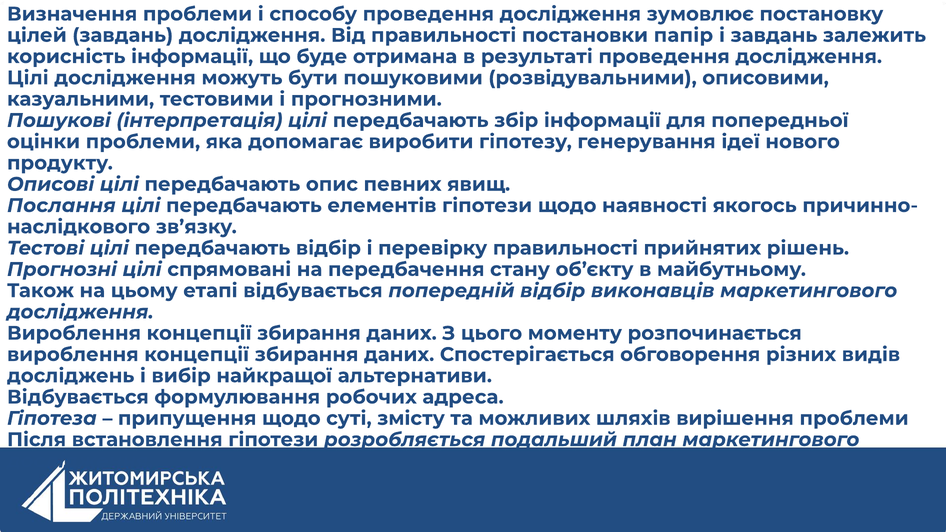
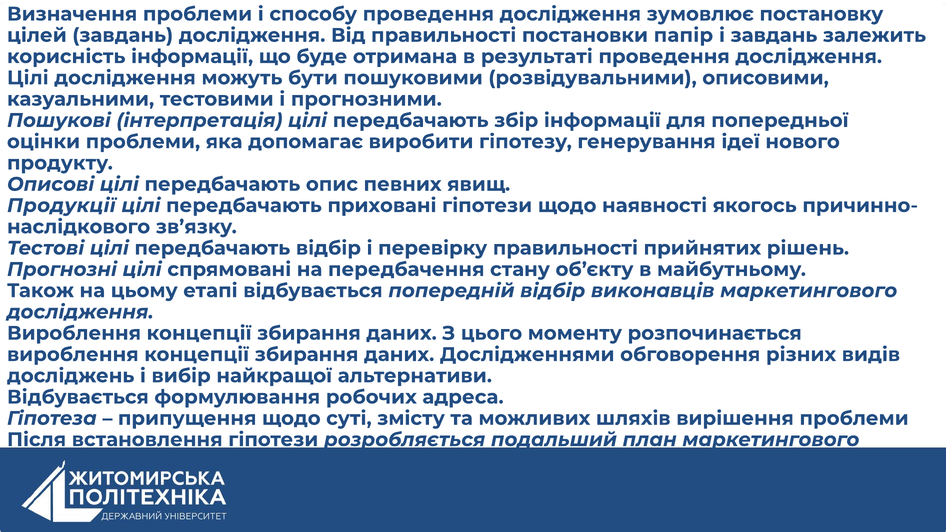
Послання: Послання -> Продукції (61, 206)
елементів: елементів -> приховані (382, 206)
Спостерігається: Спостерігається -> Дослідженнями (527, 355)
